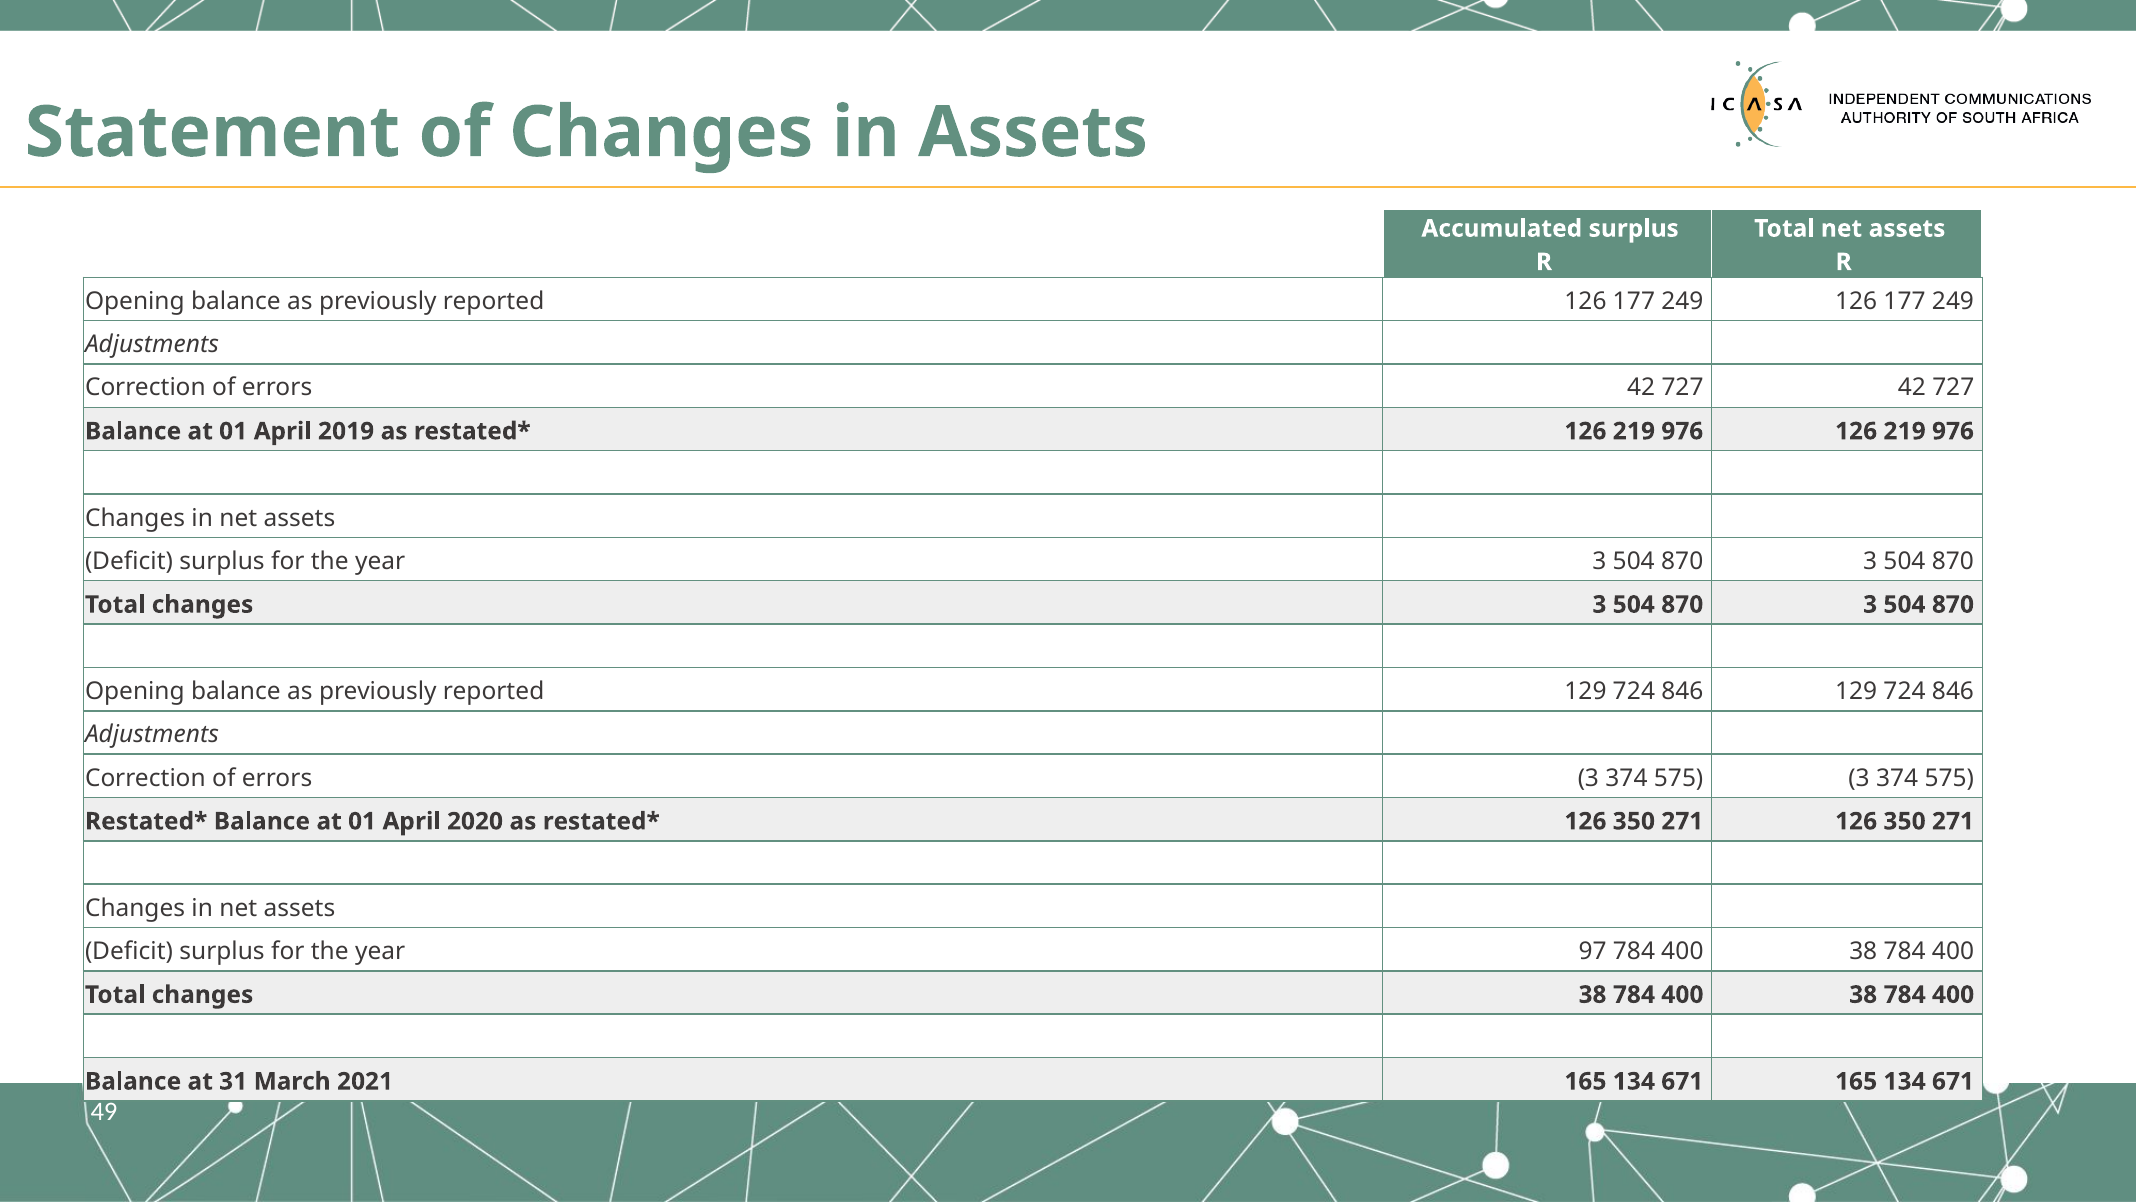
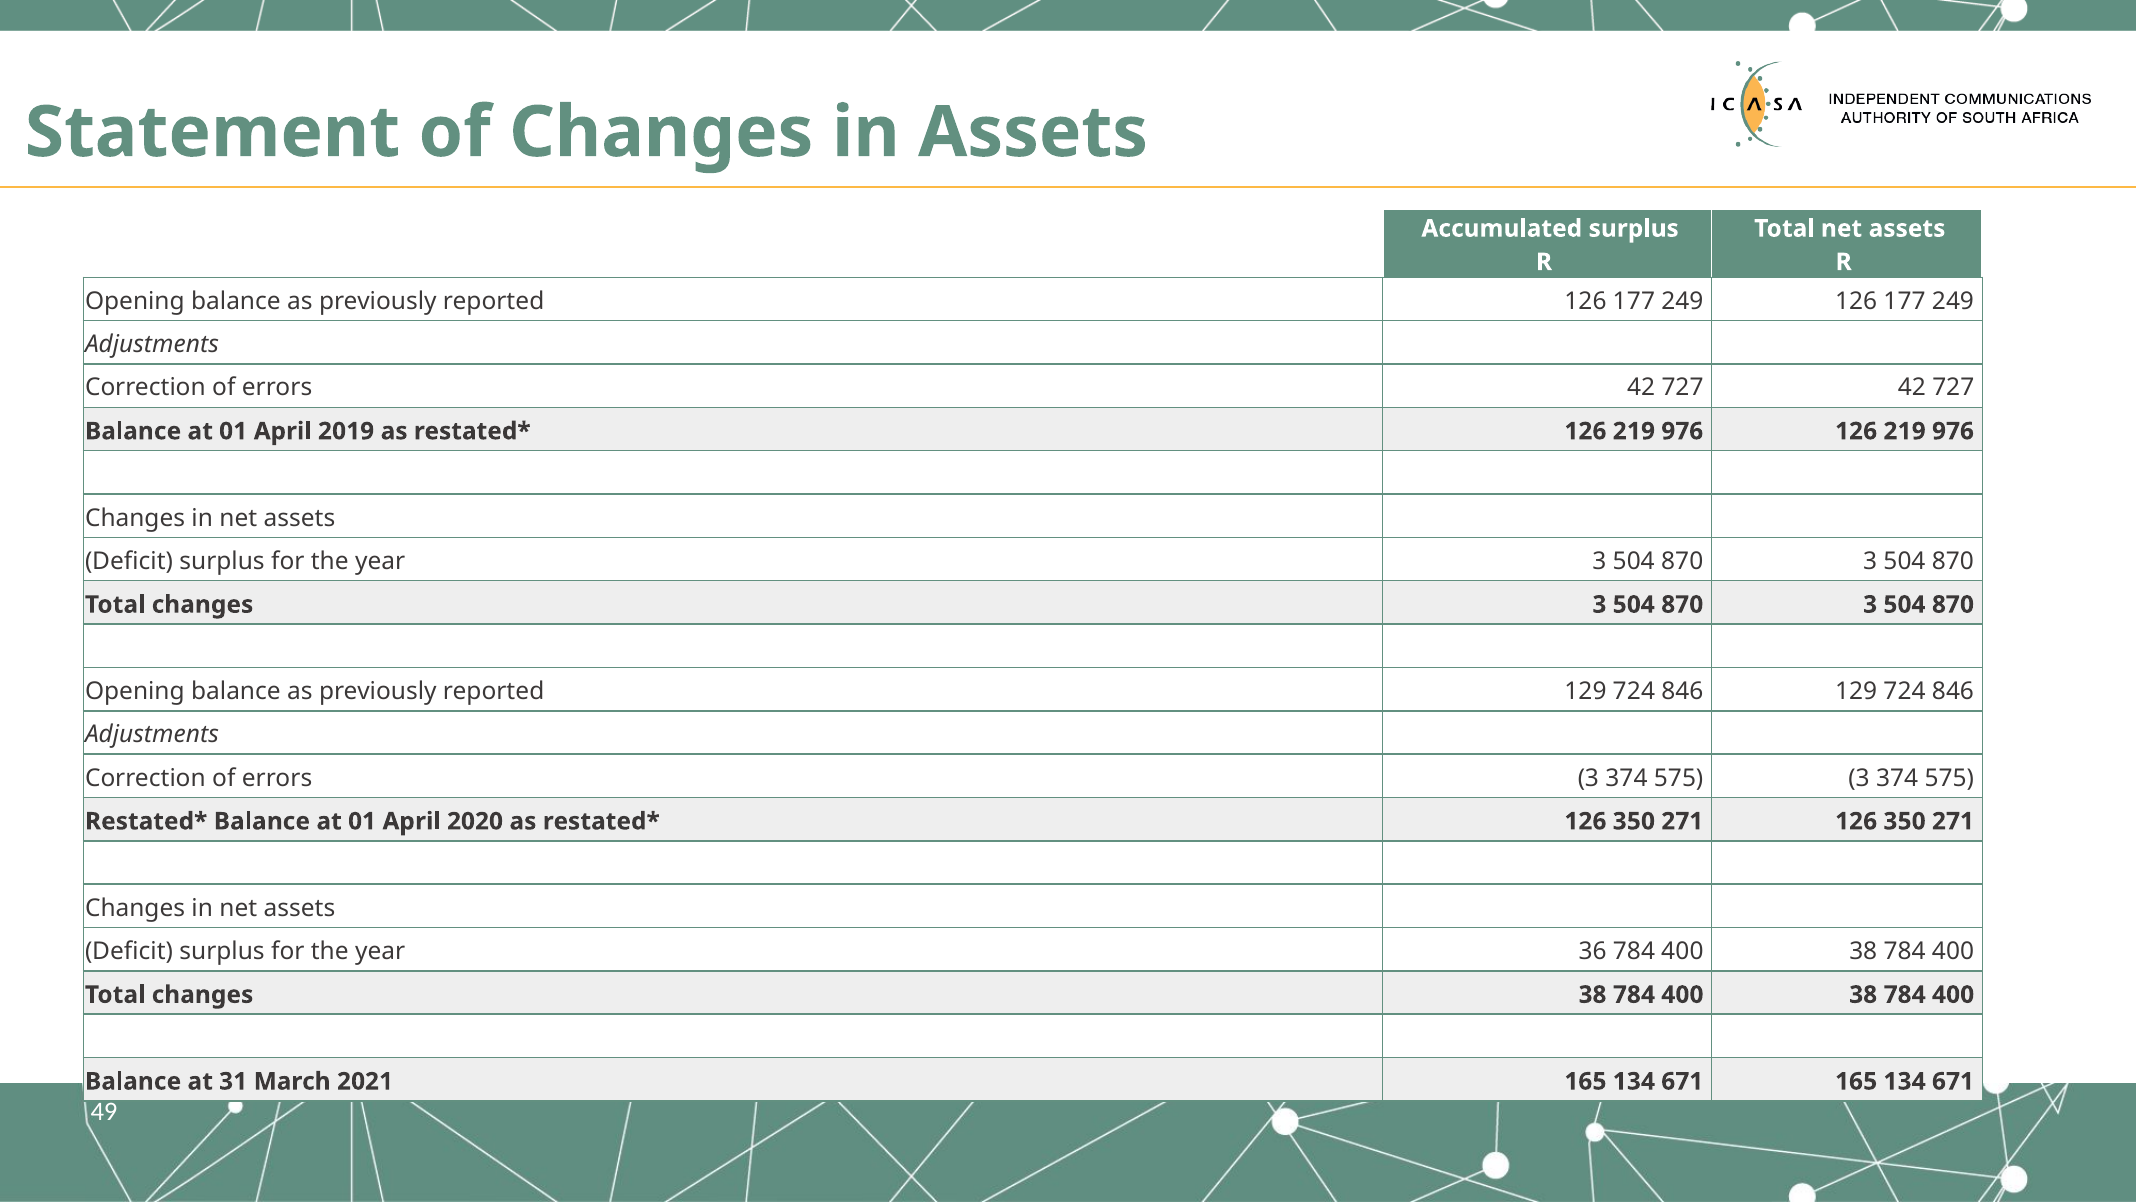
97: 97 -> 36 (1593, 951)
